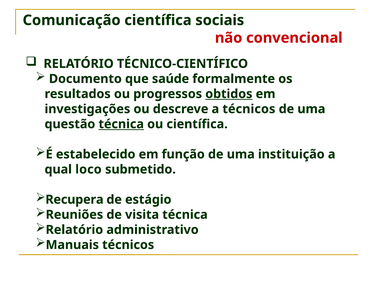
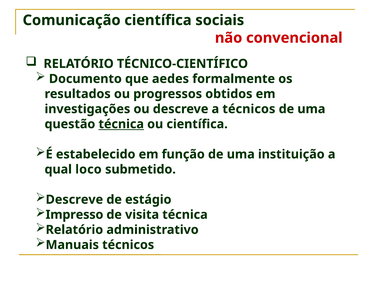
saúde: saúde -> aedes (170, 79)
obtidos underline: present -> none (229, 94)
Recupera: Recupera -> Descreve (74, 199)
Reuniões: Reuniões -> Impresso (74, 214)
